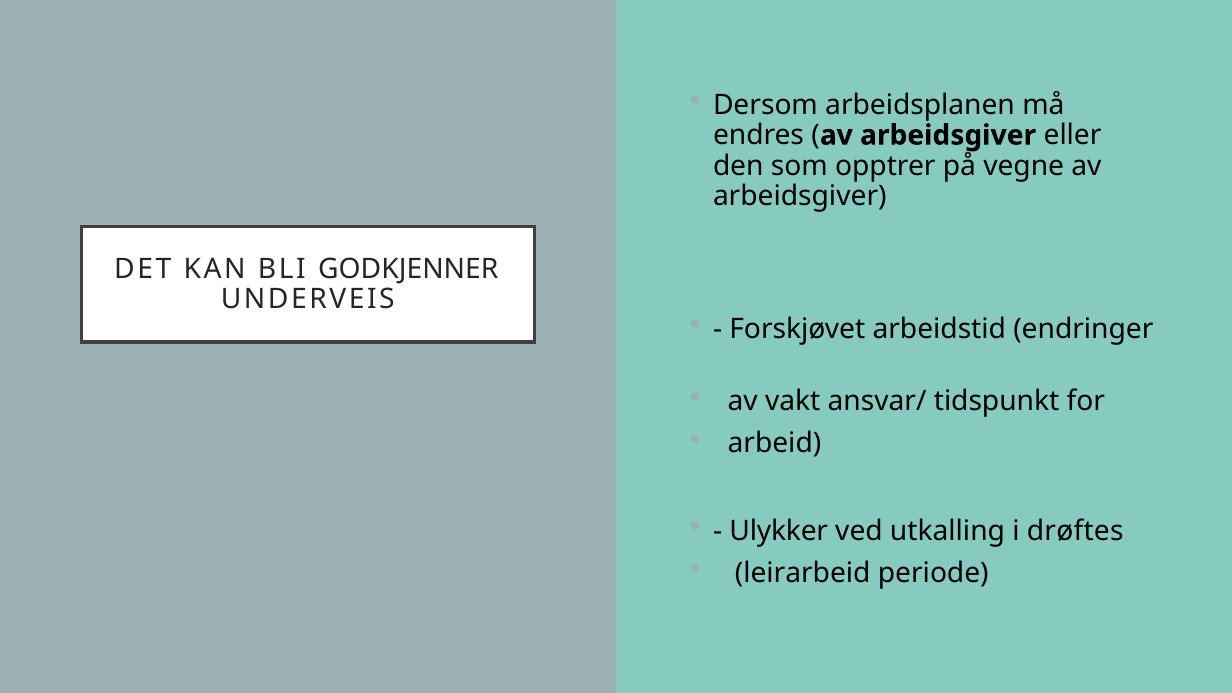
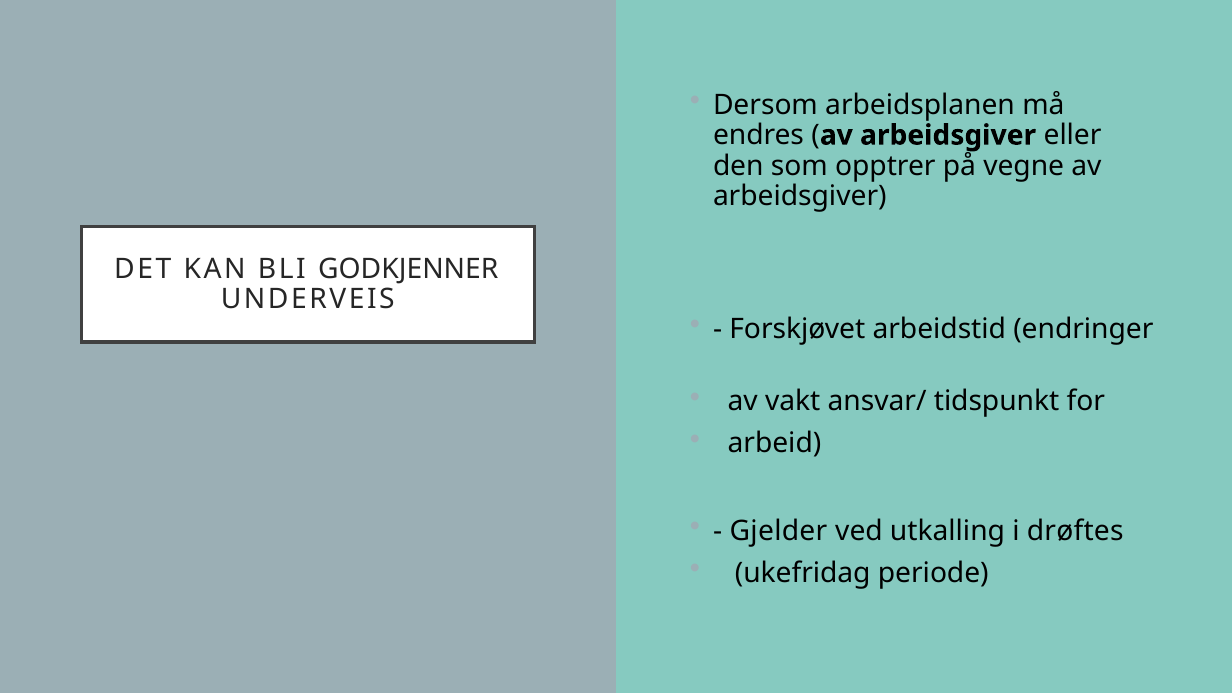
Ulykker: Ulykker -> Gjelder (778, 531)
leirarbeid: leirarbeid -> ukefridag (803, 573)
